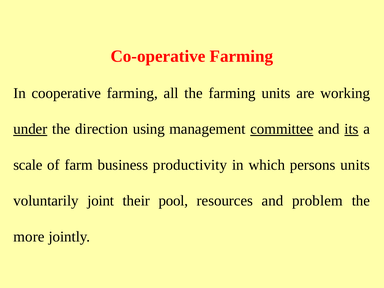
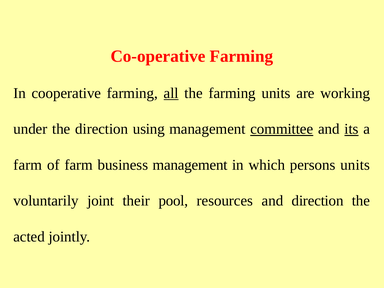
all underline: none -> present (171, 93)
under underline: present -> none (30, 129)
scale: scale -> farm (28, 165)
business productivity: productivity -> management (190, 165)
and problem: problem -> direction (318, 201)
more: more -> acted (29, 237)
